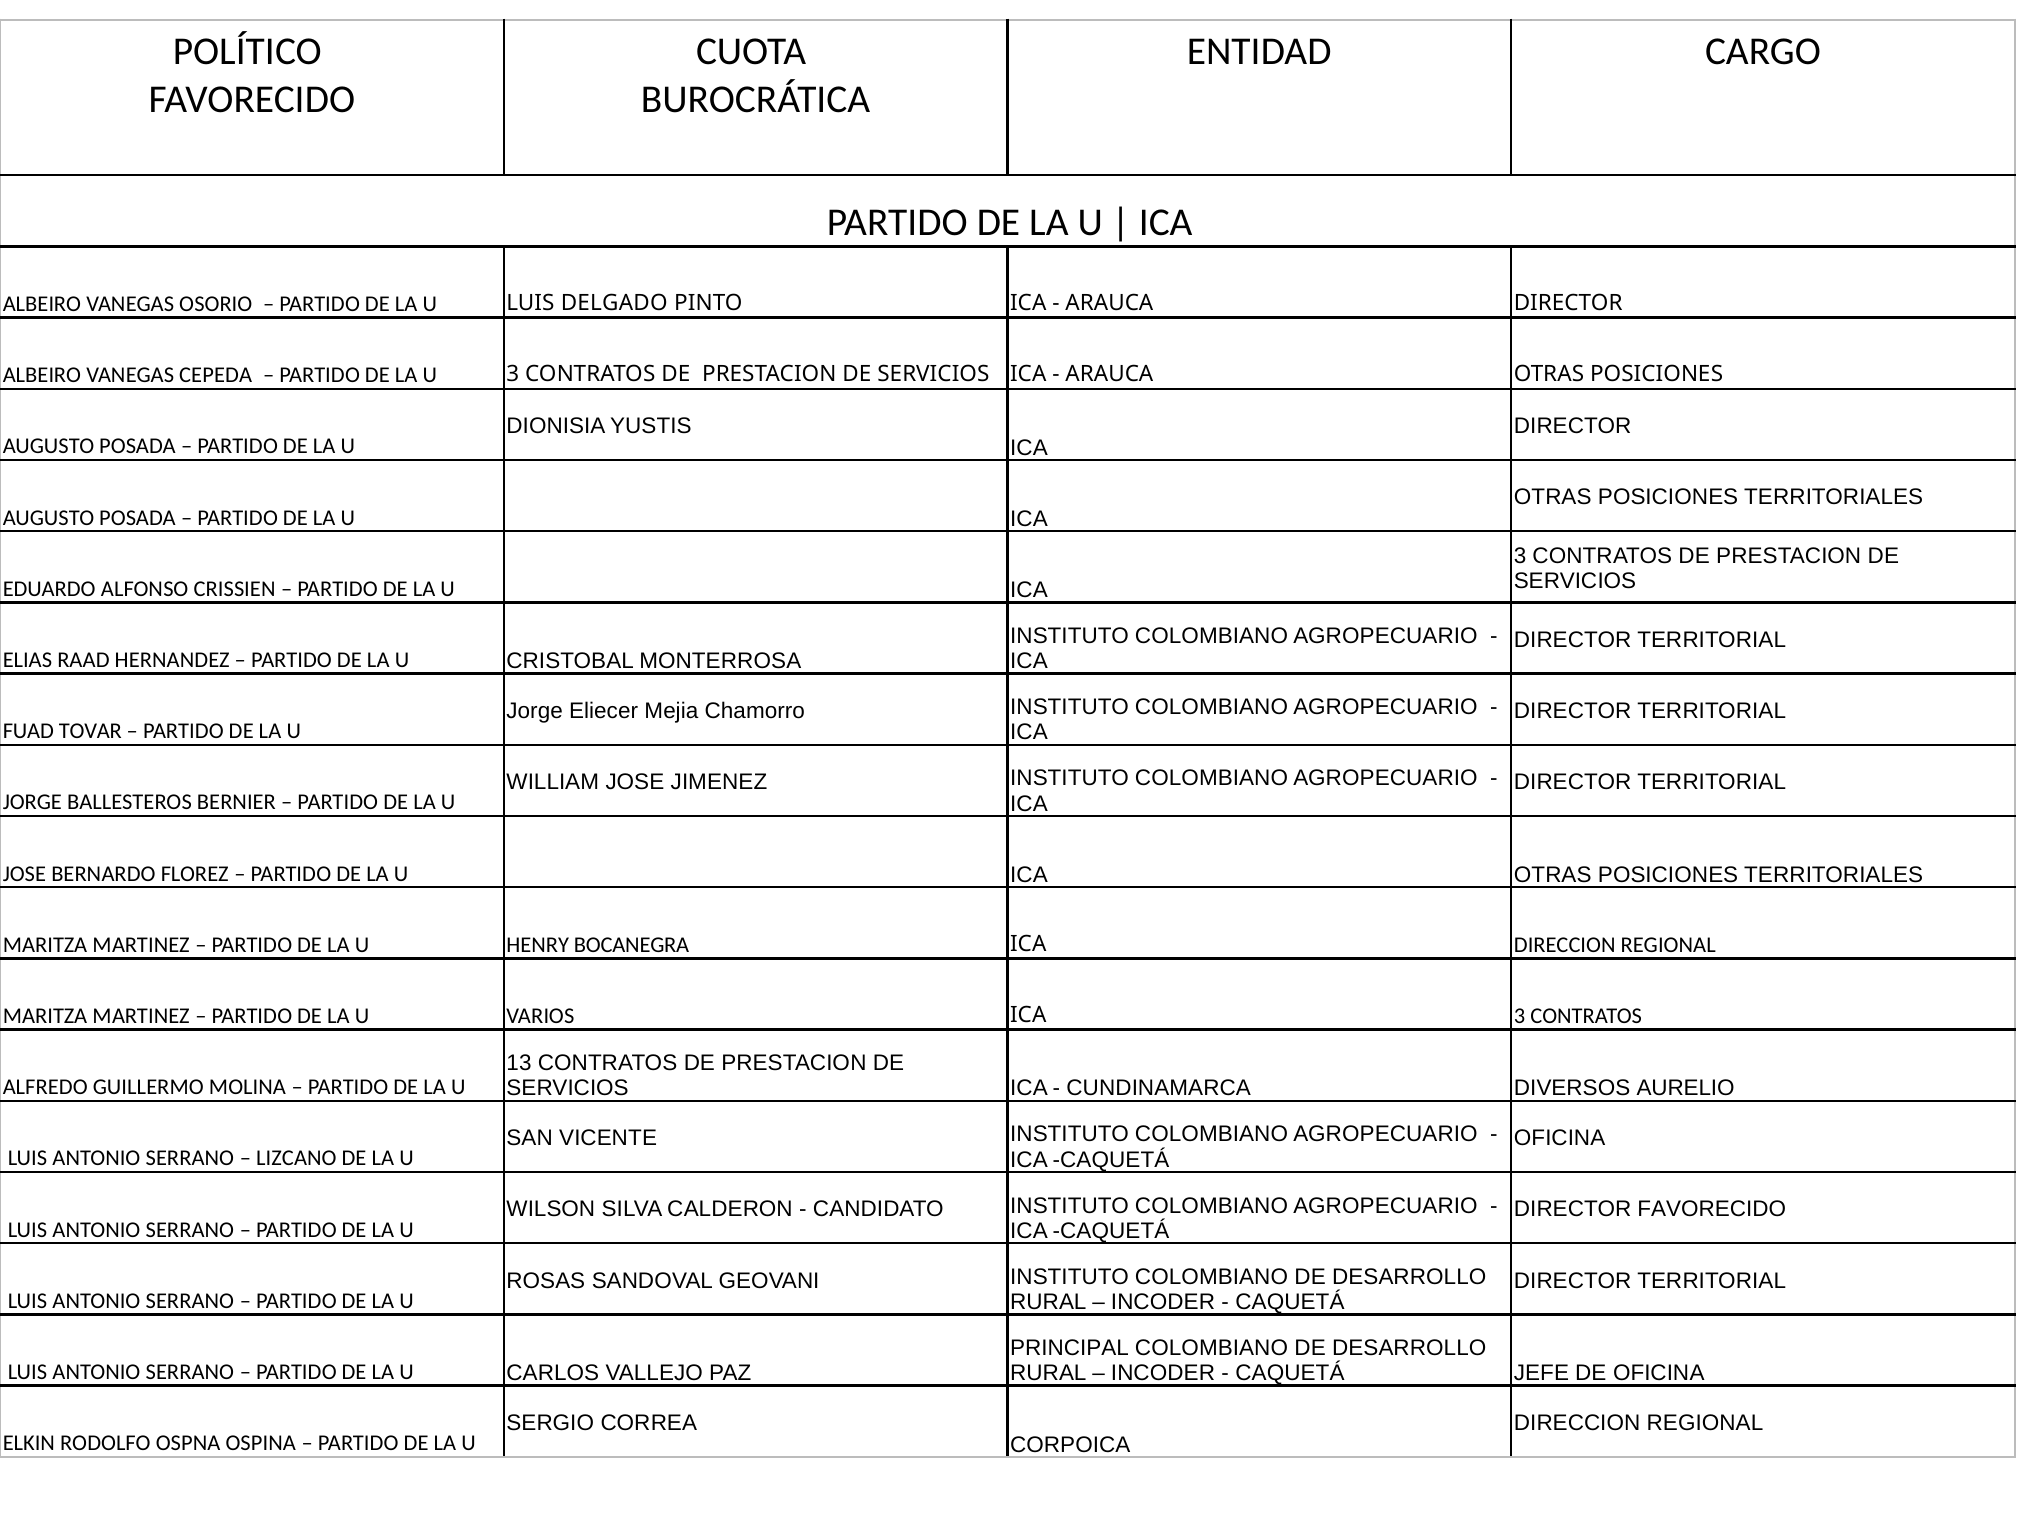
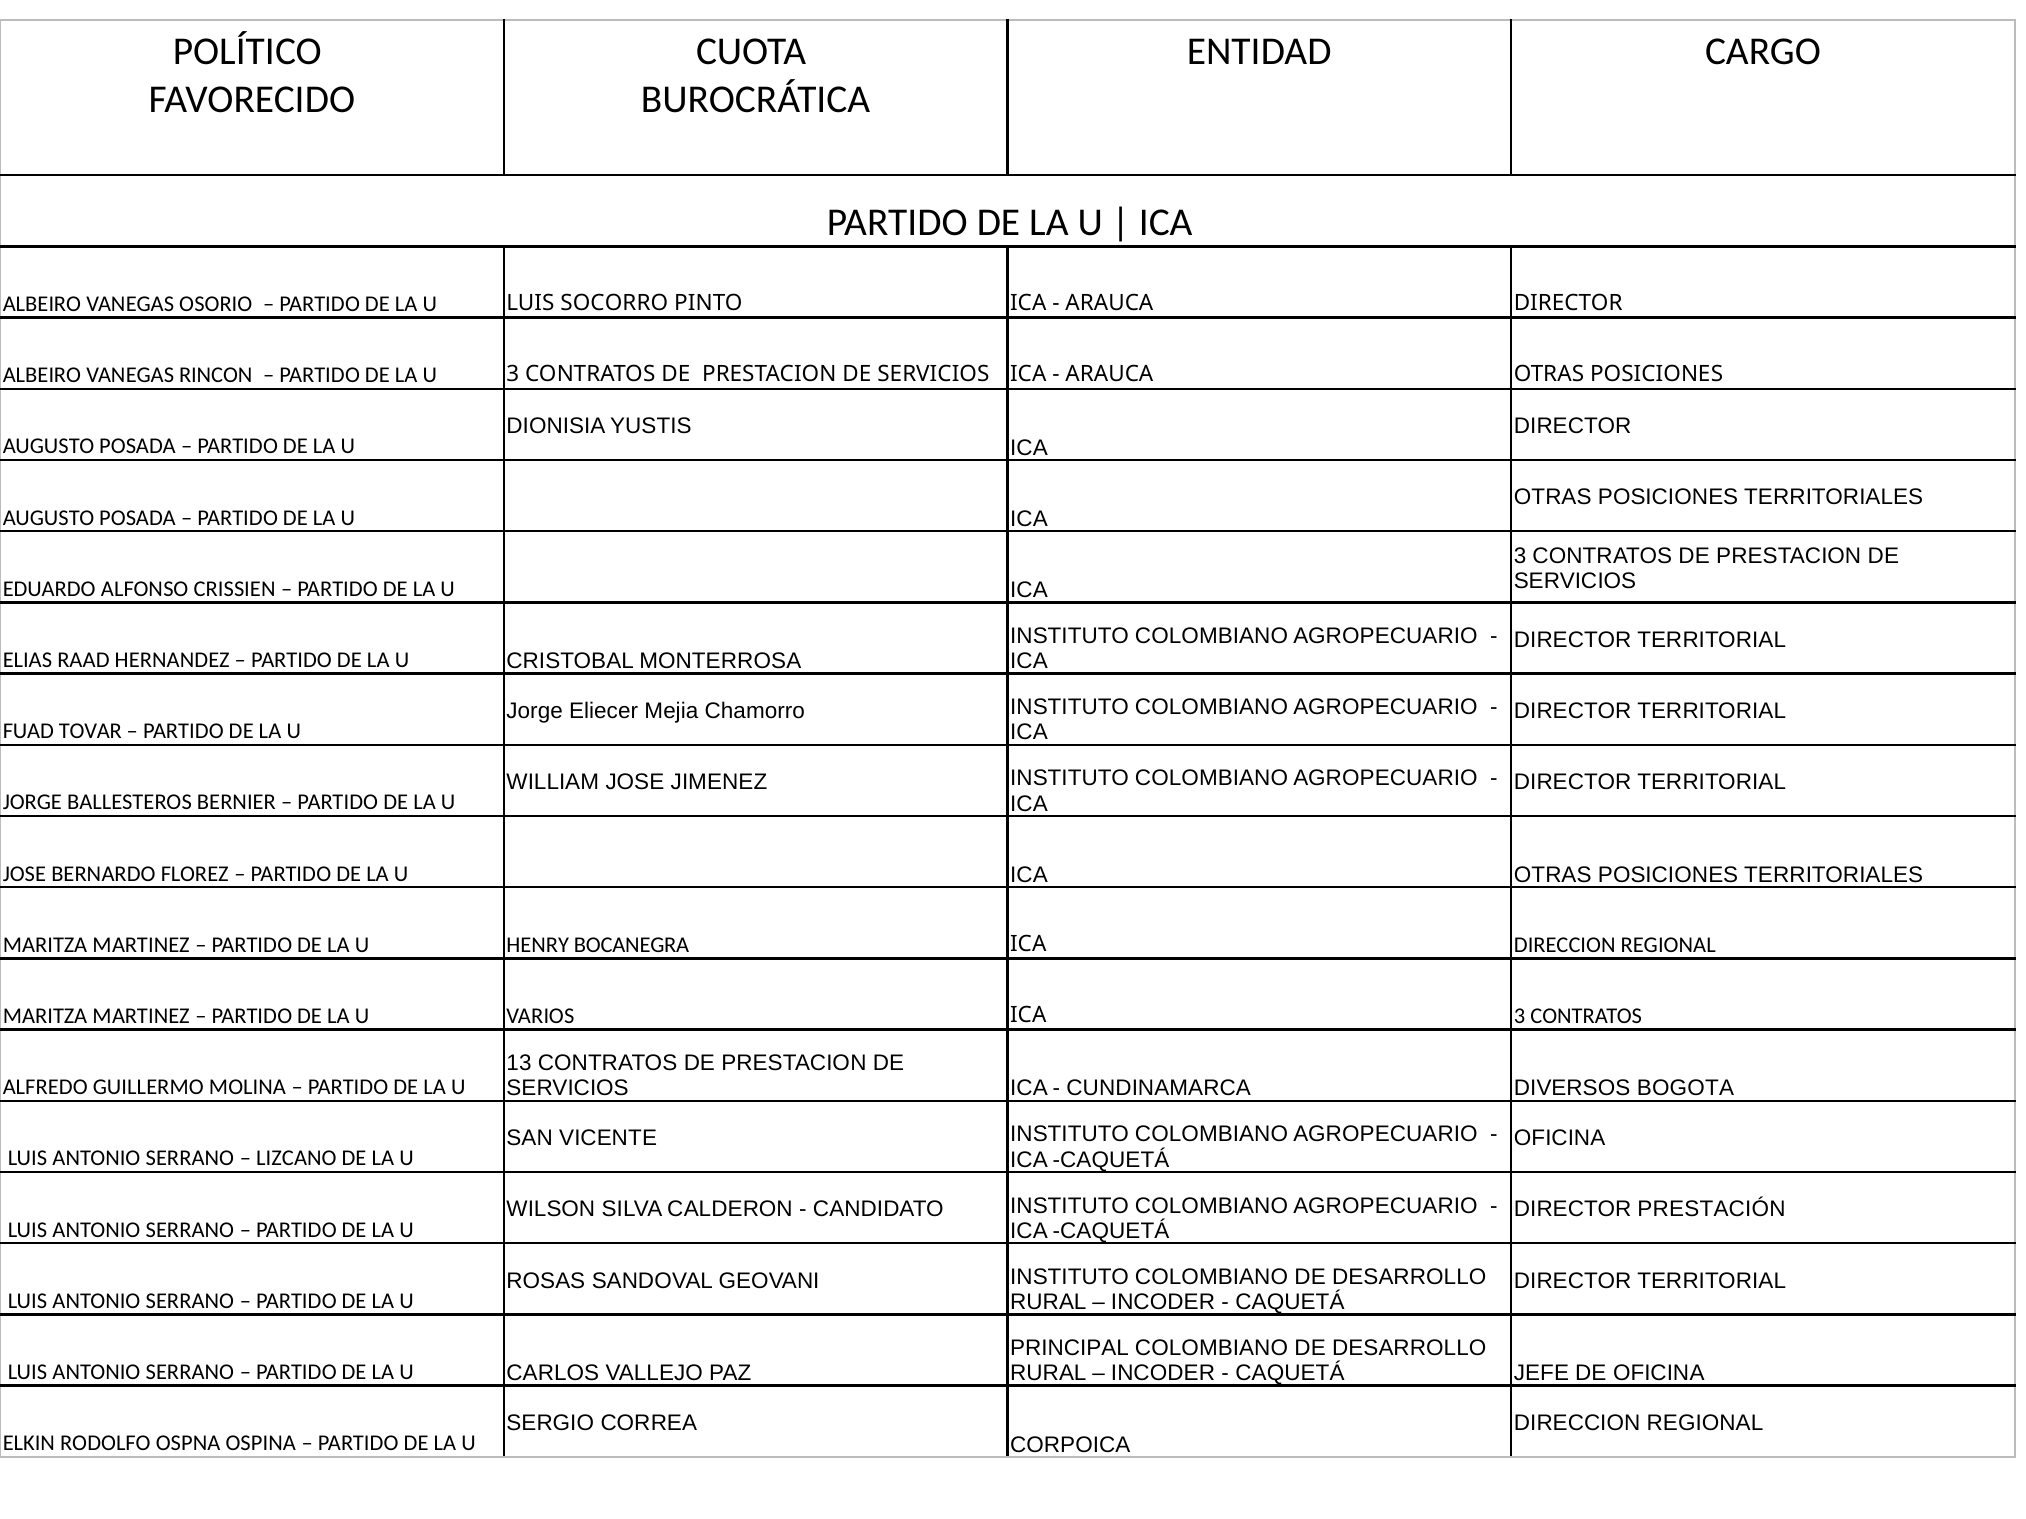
DELGADO: DELGADO -> SOCORRO (614, 303)
CEPEDA: CEPEDA -> RINCON (216, 375)
AURELIO: AURELIO -> BOGOTA (1685, 1089)
DIRECTOR FAVORECIDO: FAVORECIDO -> PRESTACIÓN (1712, 1210)
